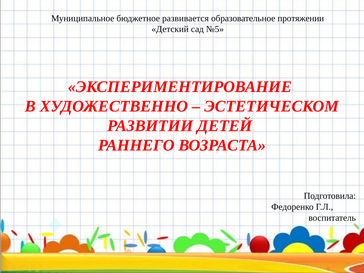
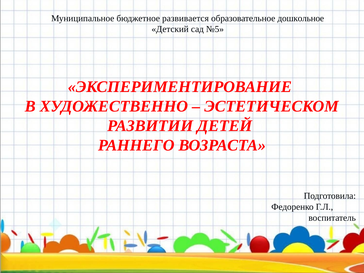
протяжении: протяжении -> дошкольное (301, 18)
